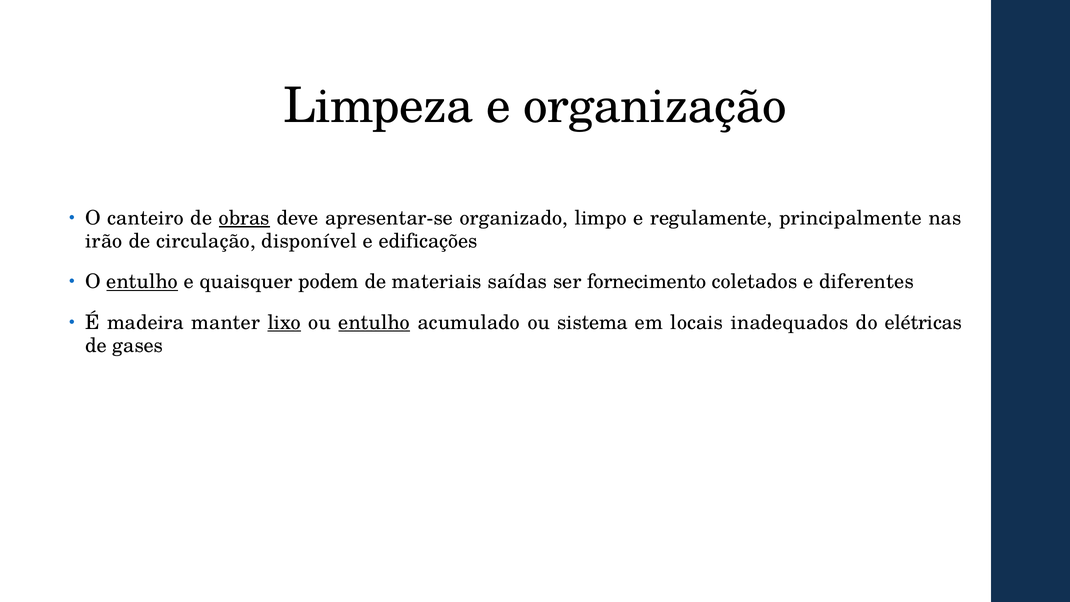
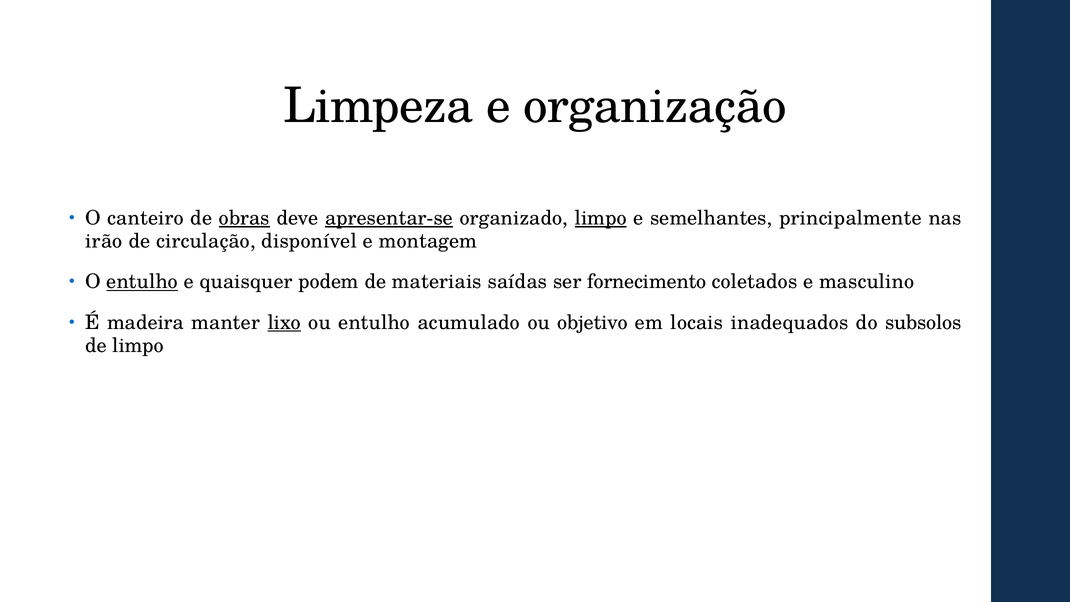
apresentar-se underline: none -> present (389, 218)
limpo underline: none -> present (601, 218)
regulamente: regulamente -> semelhantes (711, 218)
edificações: edificações -> montagem (428, 241)
diferentes: diferentes -> masculino (867, 282)
entulho underline: present -> none (374, 322)
sistema: sistema -> objetivo (593, 322)
elétricas: elétricas -> subsolos (923, 322)
de gases: gases -> limpo (138, 345)
